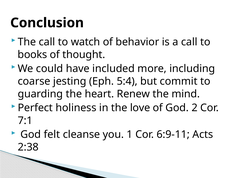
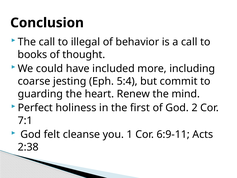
watch: watch -> illegal (85, 42)
love: love -> first (140, 108)
